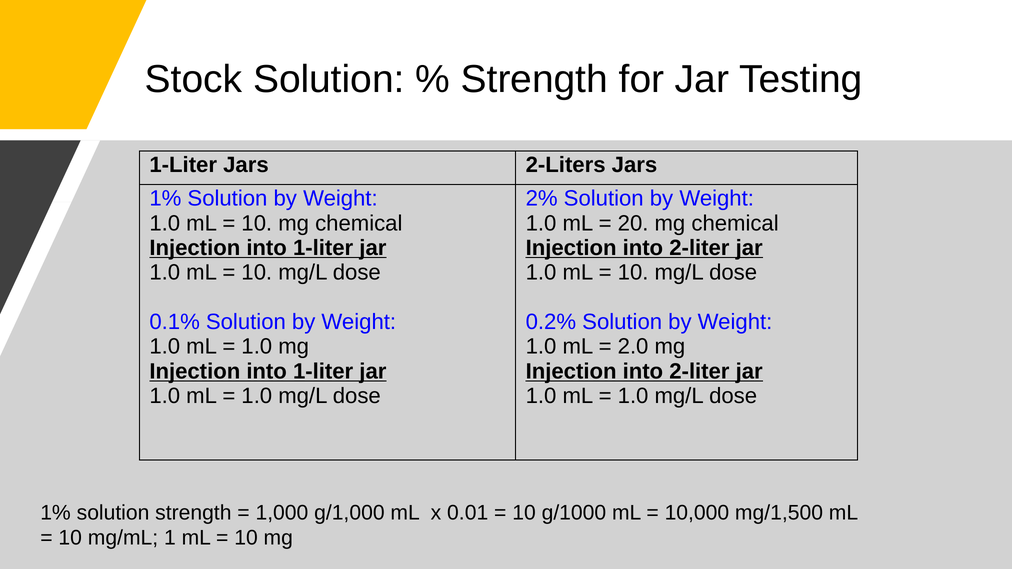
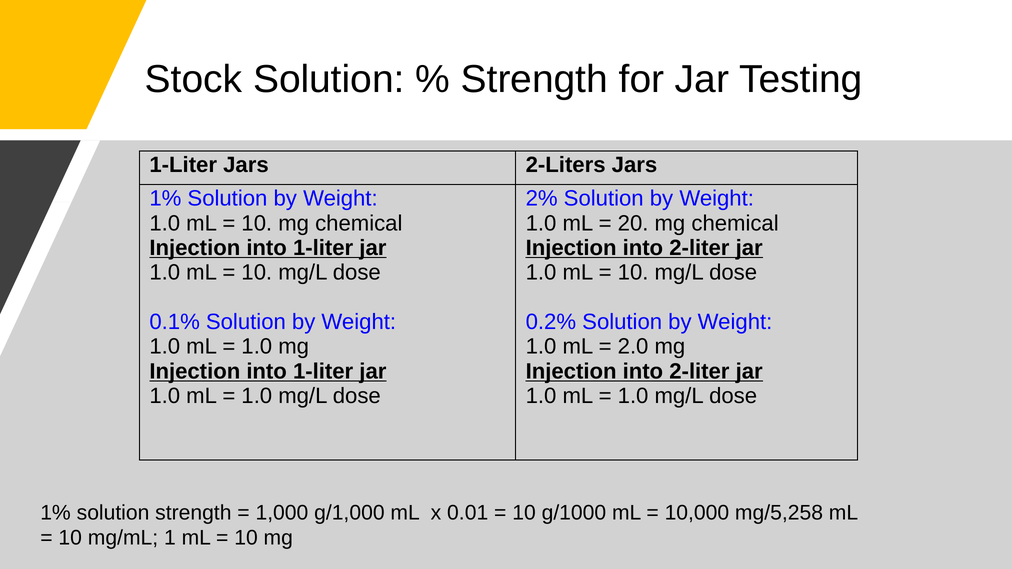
mg/1,500: mg/1,500 -> mg/5,258 (779, 513)
